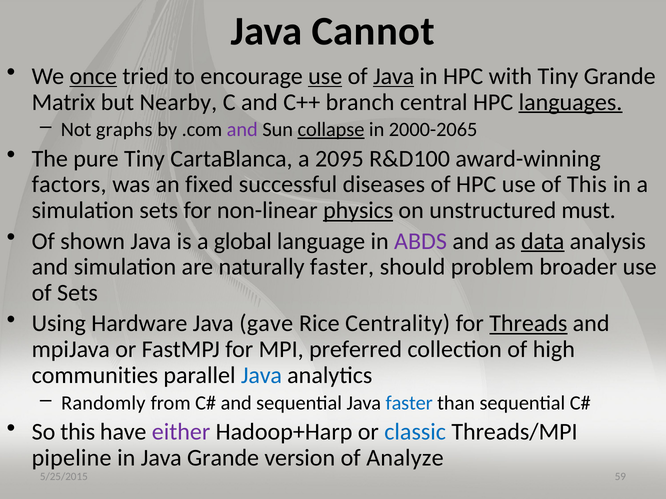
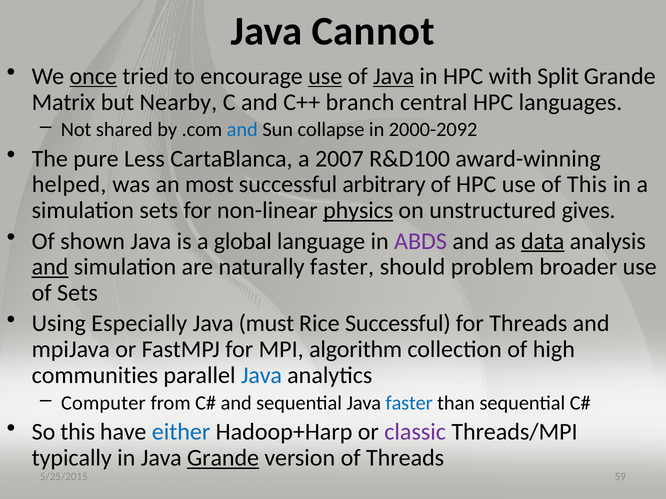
with Tiny: Tiny -> Split (558, 76)
languages underline: present -> none (571, 102)
graphs: graphs -> shared (124, 130)
and colour: purple -> blue (242, 130)
collapse underline: present -> none (331, 130)
2000-2065: 2000-2065 -> 2000-2092 (433, 130)
pure Tiny: Tiny -> Less (144, 159)
2095: 2095 -> 2007 (339, 159)
factors: factors -> helped (69, 185)
fixed: fixed -> most (209, 185)
diseases: diseases -> arbitrary (384, 185)
must: must -> gives (589, 211)
and underline: none -> present (50, 267)
Hardware: Hardware -> Especially (139, 324)
gave: gave -> must (266, 324)
Rice Centrality: Centrality -> Successful (398, 324)
Threads underline: present -> none (528, 324)
preferred: preferred -> algorithm (356, 350)
Randomly: Randomly -> Computer (103, 403)
either colour: purple -> blue (181, 432)
classic colour: blue -> purple (415, 432)
pipeline: pipeline -> typically (72, 458)
Grande underline: none -> present (223, 458)
of Analyze: Analyze -> Threads (405, 458)
